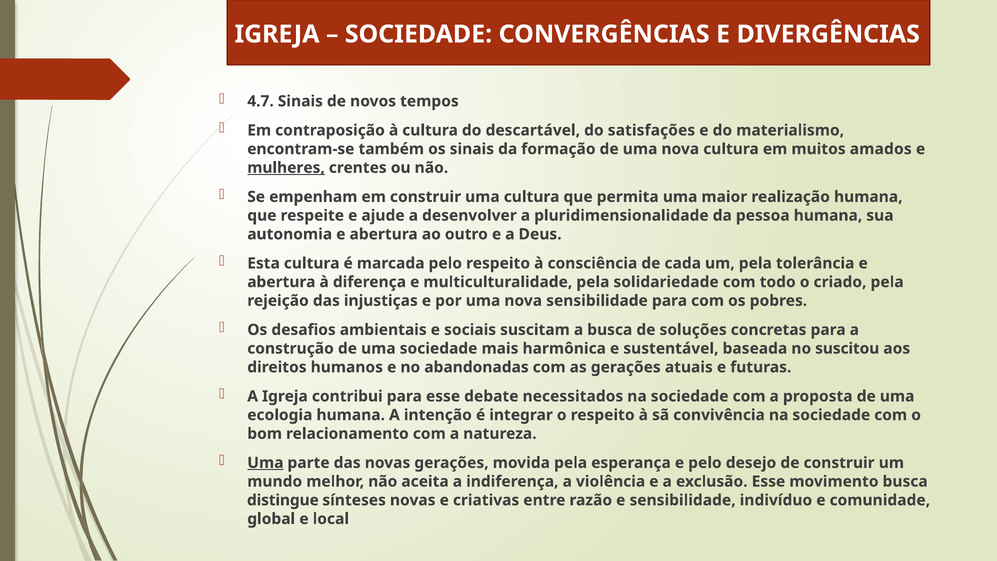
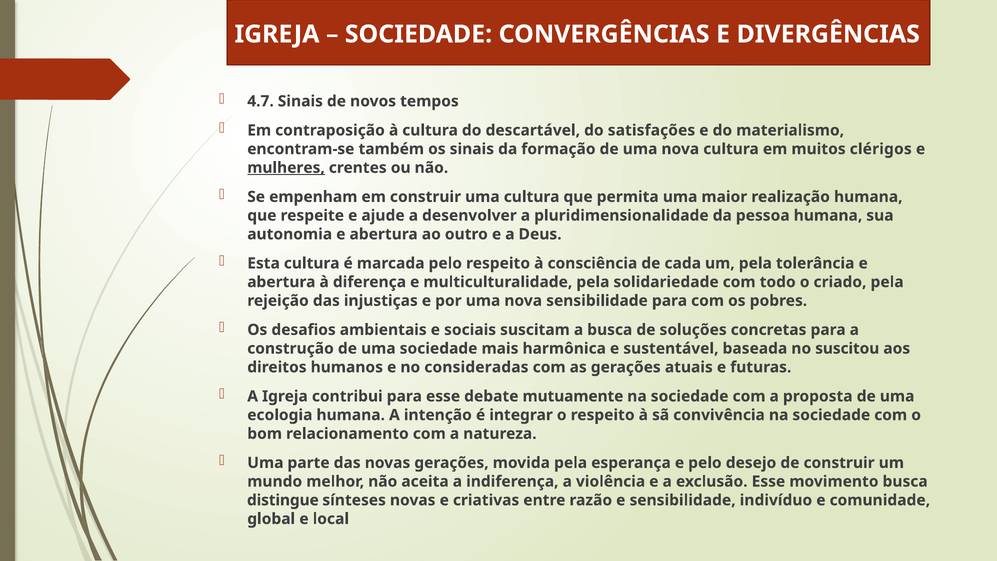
amados: amados -> clérigos (881, 149)
abandonadas: abandonadas -> consideradas (476, 367)
necessitados: necessitados -> mutuamente (573, 396)
Uma underline: present -> none (265, 463)
